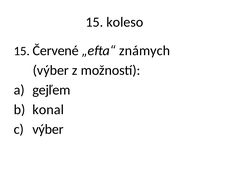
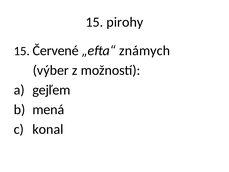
koleso: koleso -> pirohy (125, 22)
konal: konal -> mená (48, 109)
výber: výber -> konal (48, 129)
